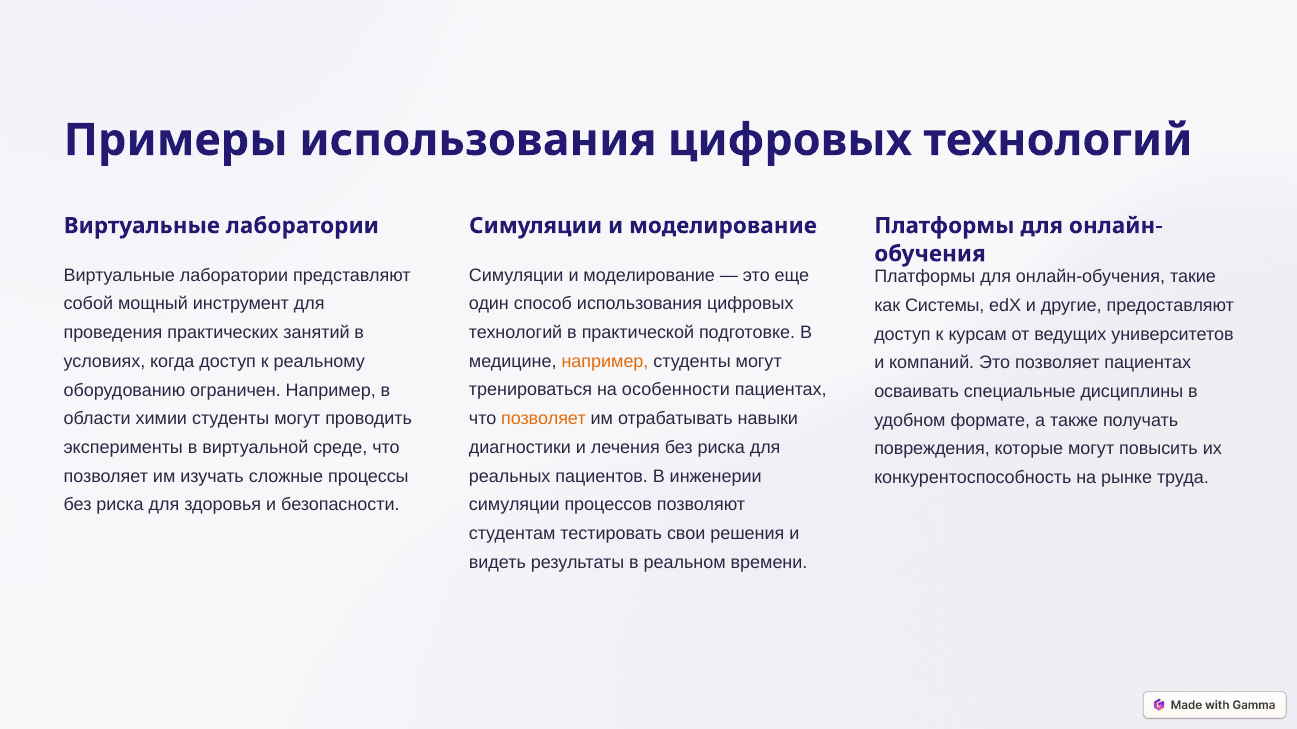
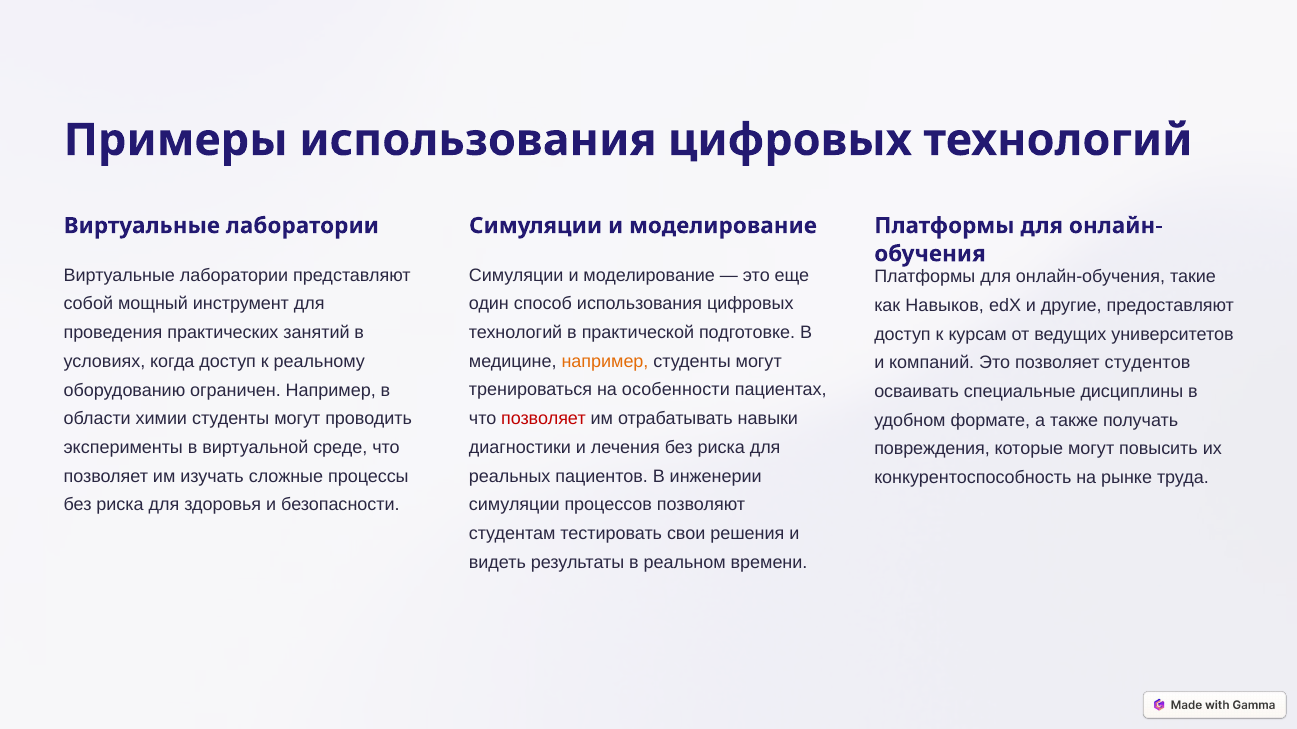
Системы: Системы -> Навыков (945, 306)
позволяет пациентах: пациентах -> студентов (1148, 363)
позволяет colour: orange -> red (544, 419)
